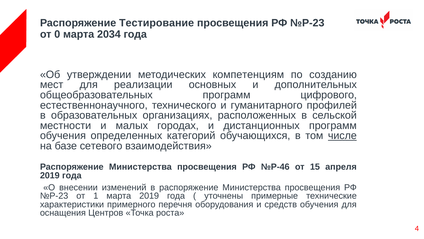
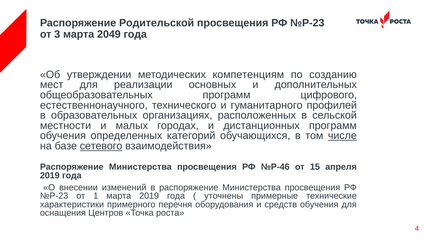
Тестирование: Тестирование -> Родительской (157, 23)
0: 0 -> 3 (57, 34)
2034: 2034 -> 2049 (109, 34)
сетевого underline: none -> present (101, 146)
